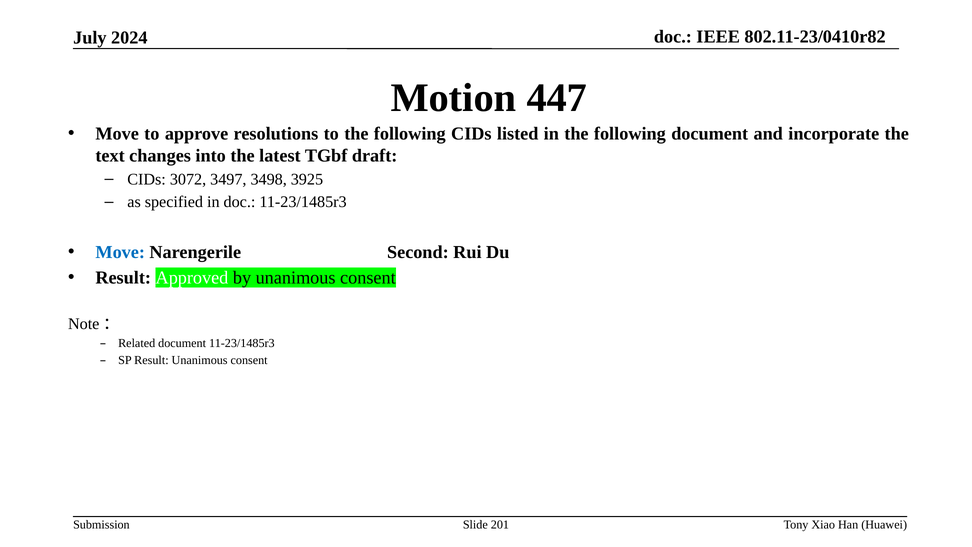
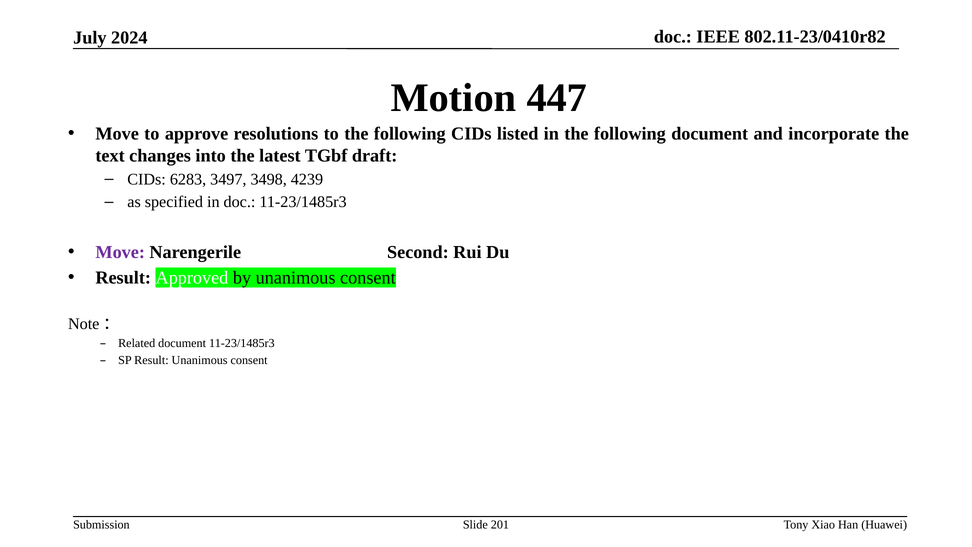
3072: 3072 -> 6283 (188, 179)
3925: 3925 -> 4239 (307, 179)
Move colour: blue -> purple (120, 252)
